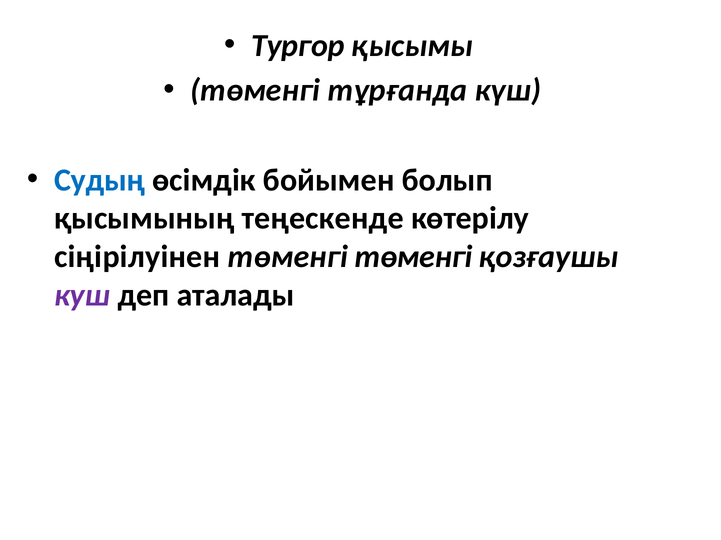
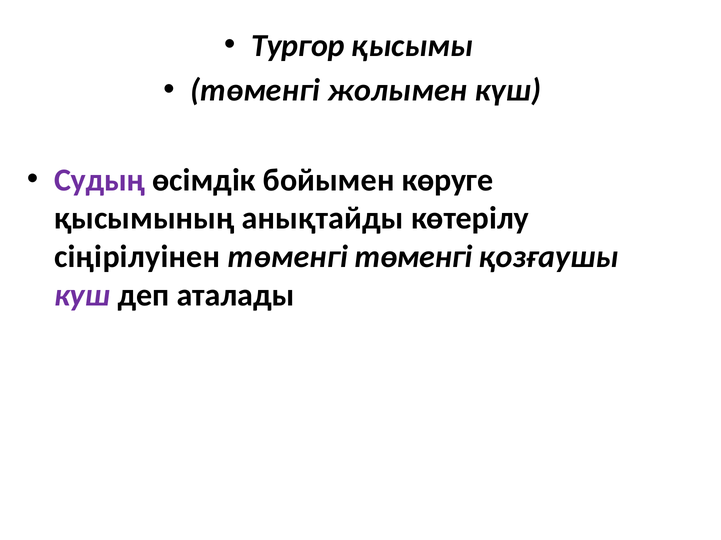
тұрғанда: тұрғанда -> жолымен (397, 90)
Судың colour: blue -> purple (100, 180)
болып: болып -> көруге (447, 180)
теңескенде: теңескенде -> анықтайды (323, 219)
